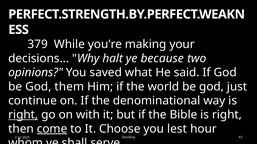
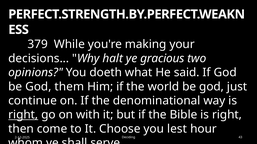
because: because -> gracious (162, 59)
saved: saved -> doeth (106, 73)
come underline: present -> none (52, 129)
